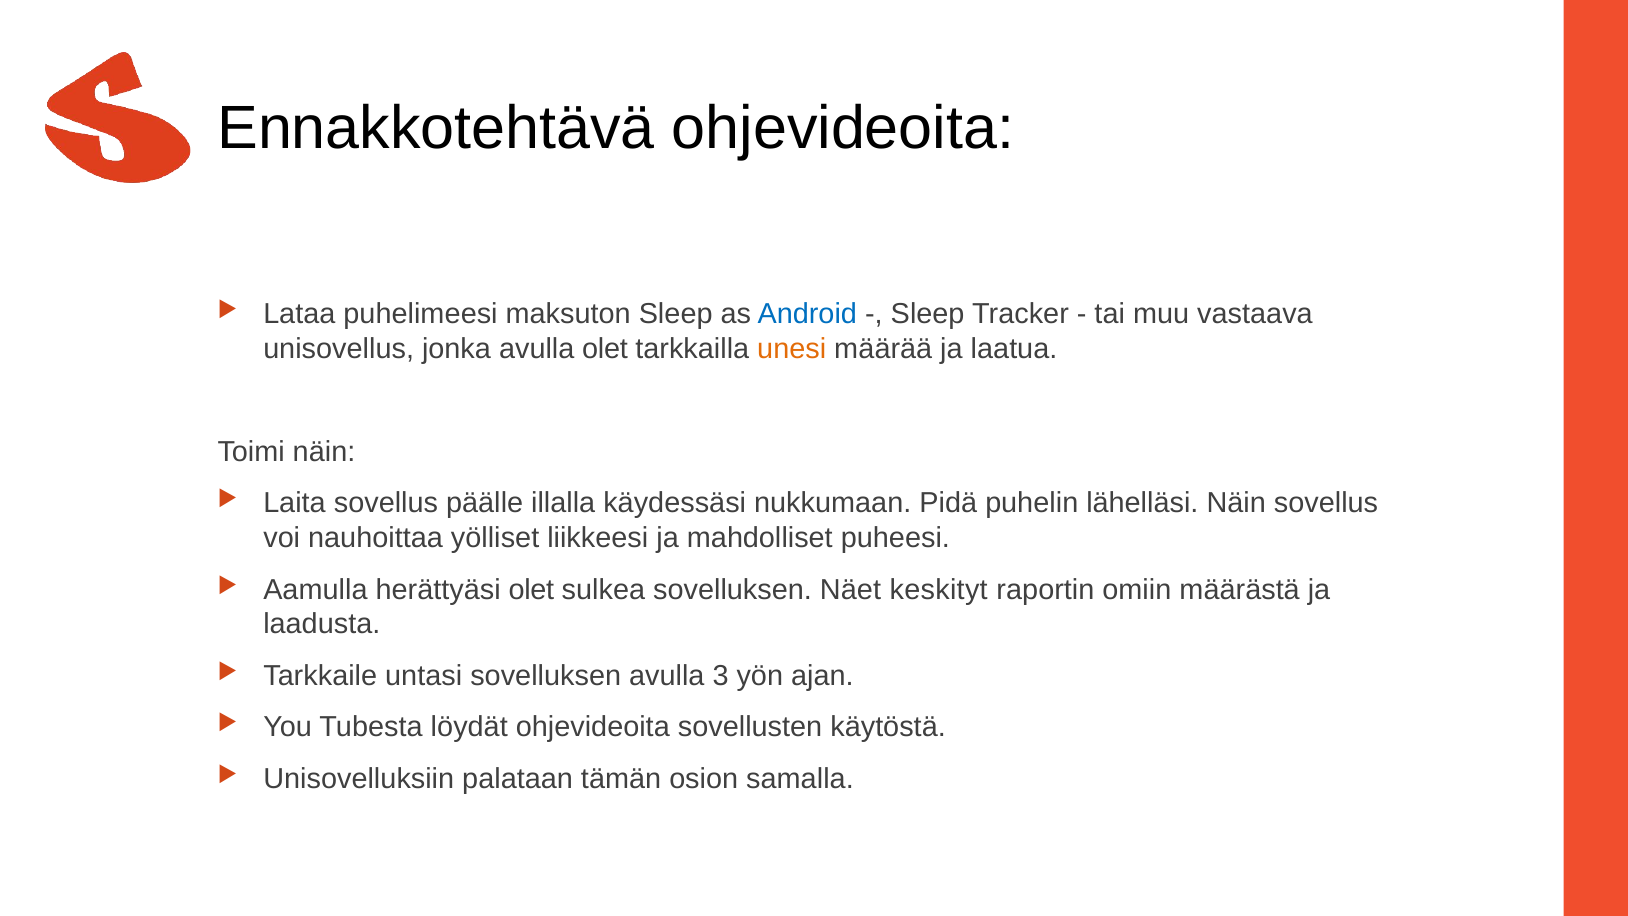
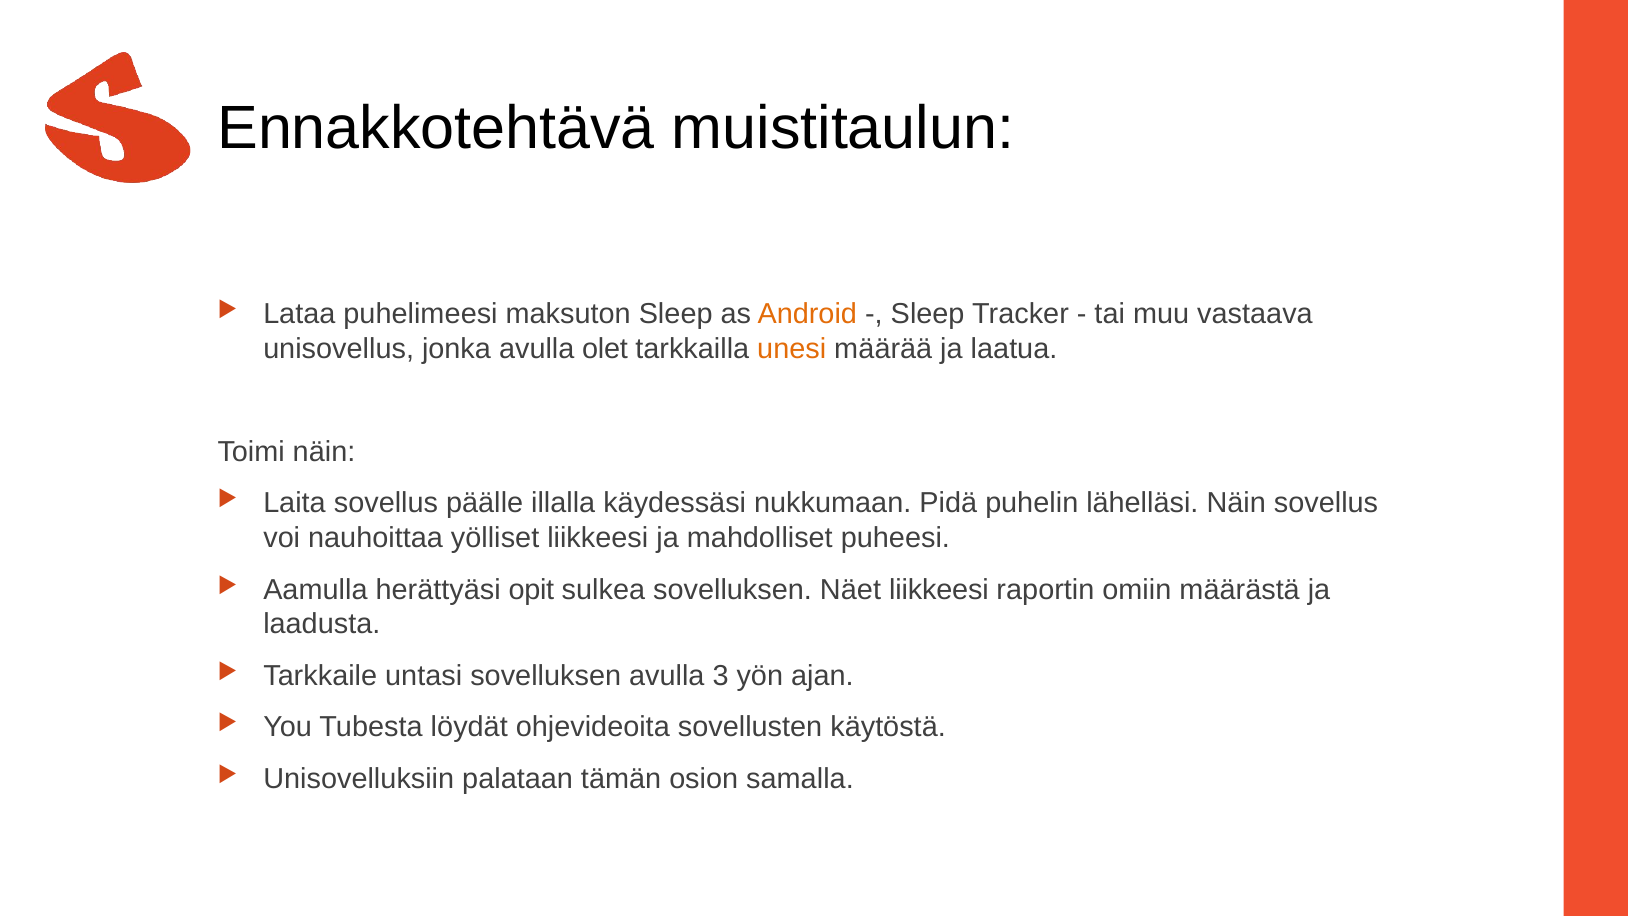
Ennakkotehtävä ohjevideoita: ohjevideoita -> muistitaulun (843, 128)
Android colour: blue -> orange (807, 314)
herättyäsi olet: olet -> opit (531, 589)
Näet keskityt: keskityt -> liikkeesi (939, 589)
